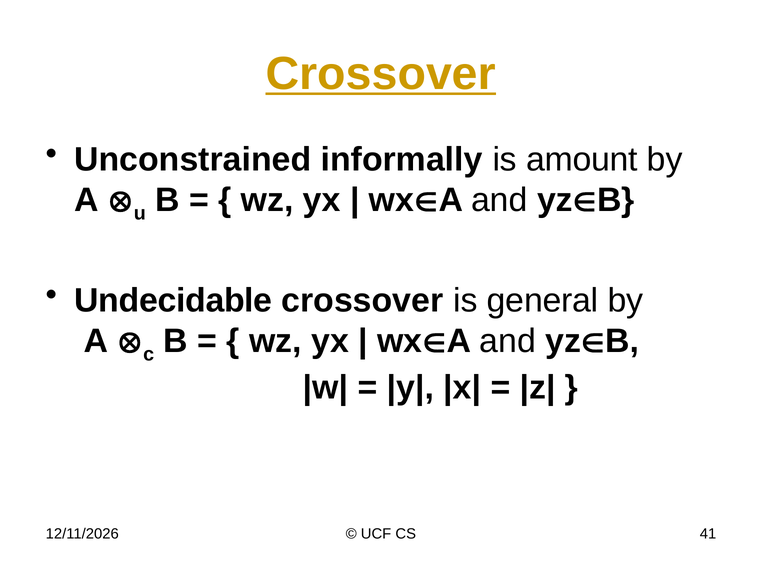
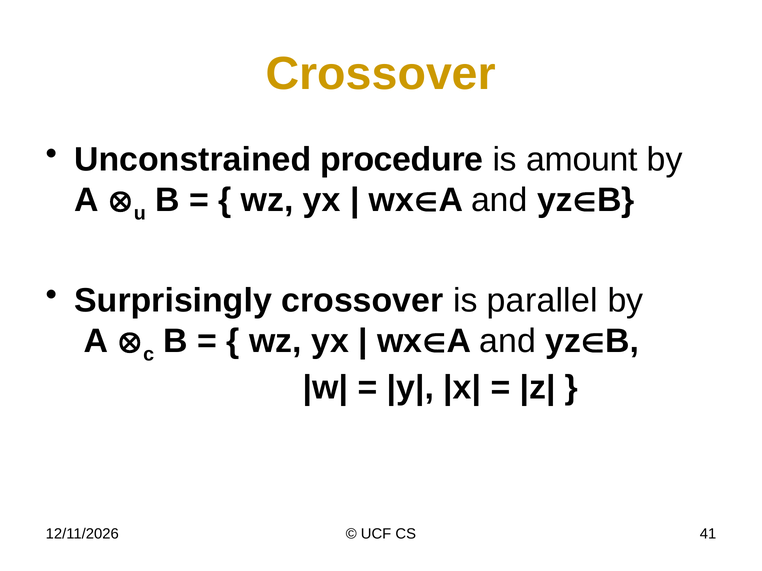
Crossover underline: present -> none (381, 74)
informally: informally -> procedure (402, 160)
Undecidable: Undecidable -> Surprisingly (173, 301)
general: general -> parallel (542, 301)
